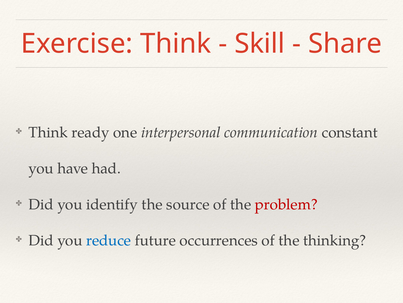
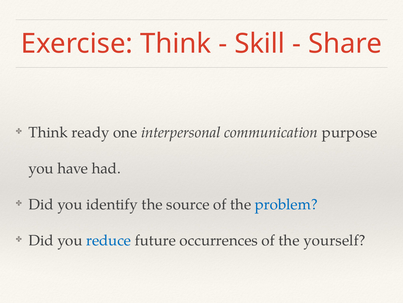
constant: constant -> purpose (350, 132)
problem colour: red -> blue (286, 204)
thinking: thinking -> yourself (335, 240)
